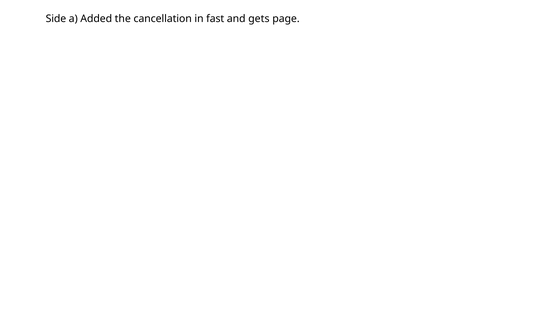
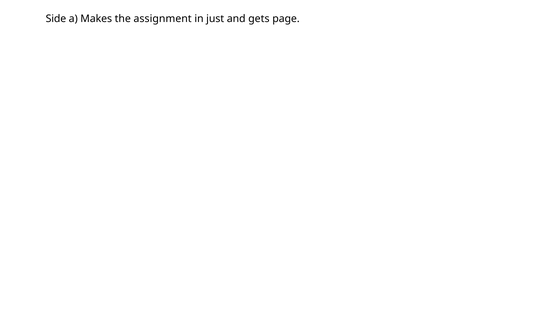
Added: Added -> Makes (96, 19)
cancellation: cancellation -> assignment (163, 19)
fast: fast -> just (215, 19)
